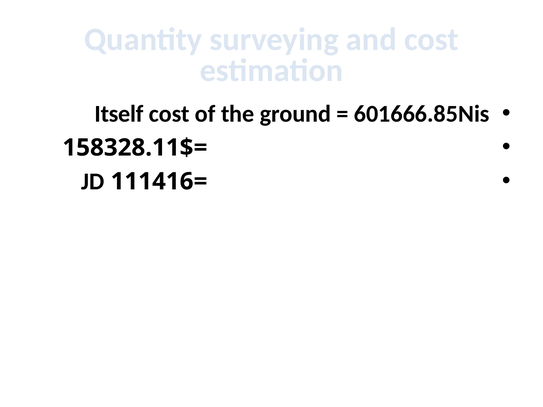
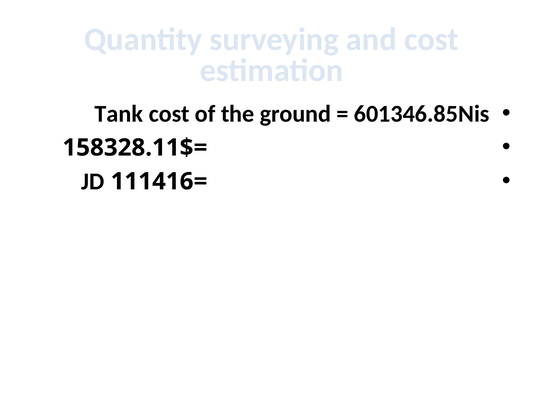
Itself: Itself -> Tank (119, 114)
601666.85Nis: 601666.85Nis -> 601346.85Nis (422, 114)
